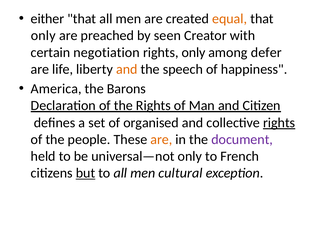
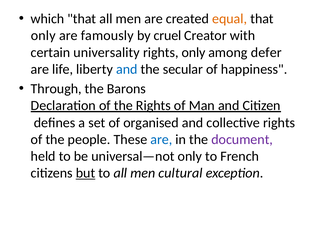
either: either -> which (47, 19)
preached: preached -> famously (107, 36)
seen: seen -> cruel (168, 36)
negotiation: negotiation -> universality (107, 52)
and colour: orange -> blue (127, 69)
speech: speech -> secular (183, 69)
America: America -> Through (56, 89)
rights underline: present -> none (279, 123)
are colour: orange -> blue (161, 140)
